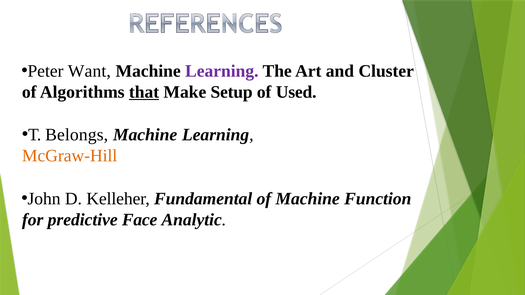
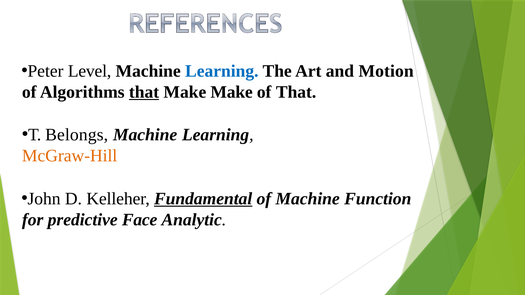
Want: Want -> Level (90, 71)
Learning colour: purple -> blue (222, 71)
Cluster: Cluster -> Motion (386, 71)
Make Setup: Setup -> Make (232, 92)
of Used: Used -> That (296, 92)
Fundamental underline: none -> present (203, 199)
